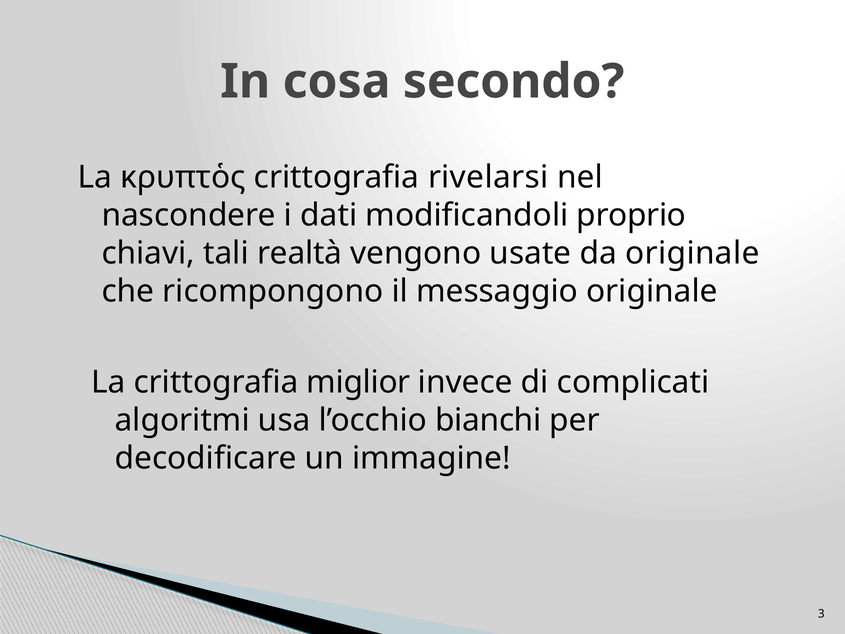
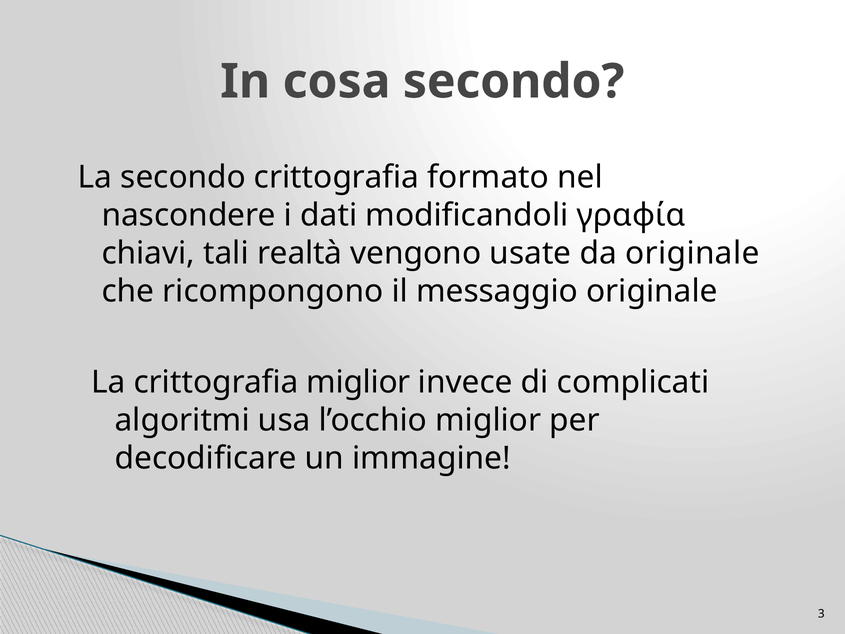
La κρυπτὁς: κρυπτὁς -> secondo (183, 177)
rivelarsi: rivelarsi -> formato (488, 177)
proprio: proprio -> γραφία (631, 215)
l’occhio bianchi: bianchi -> miglior (488, 420)
